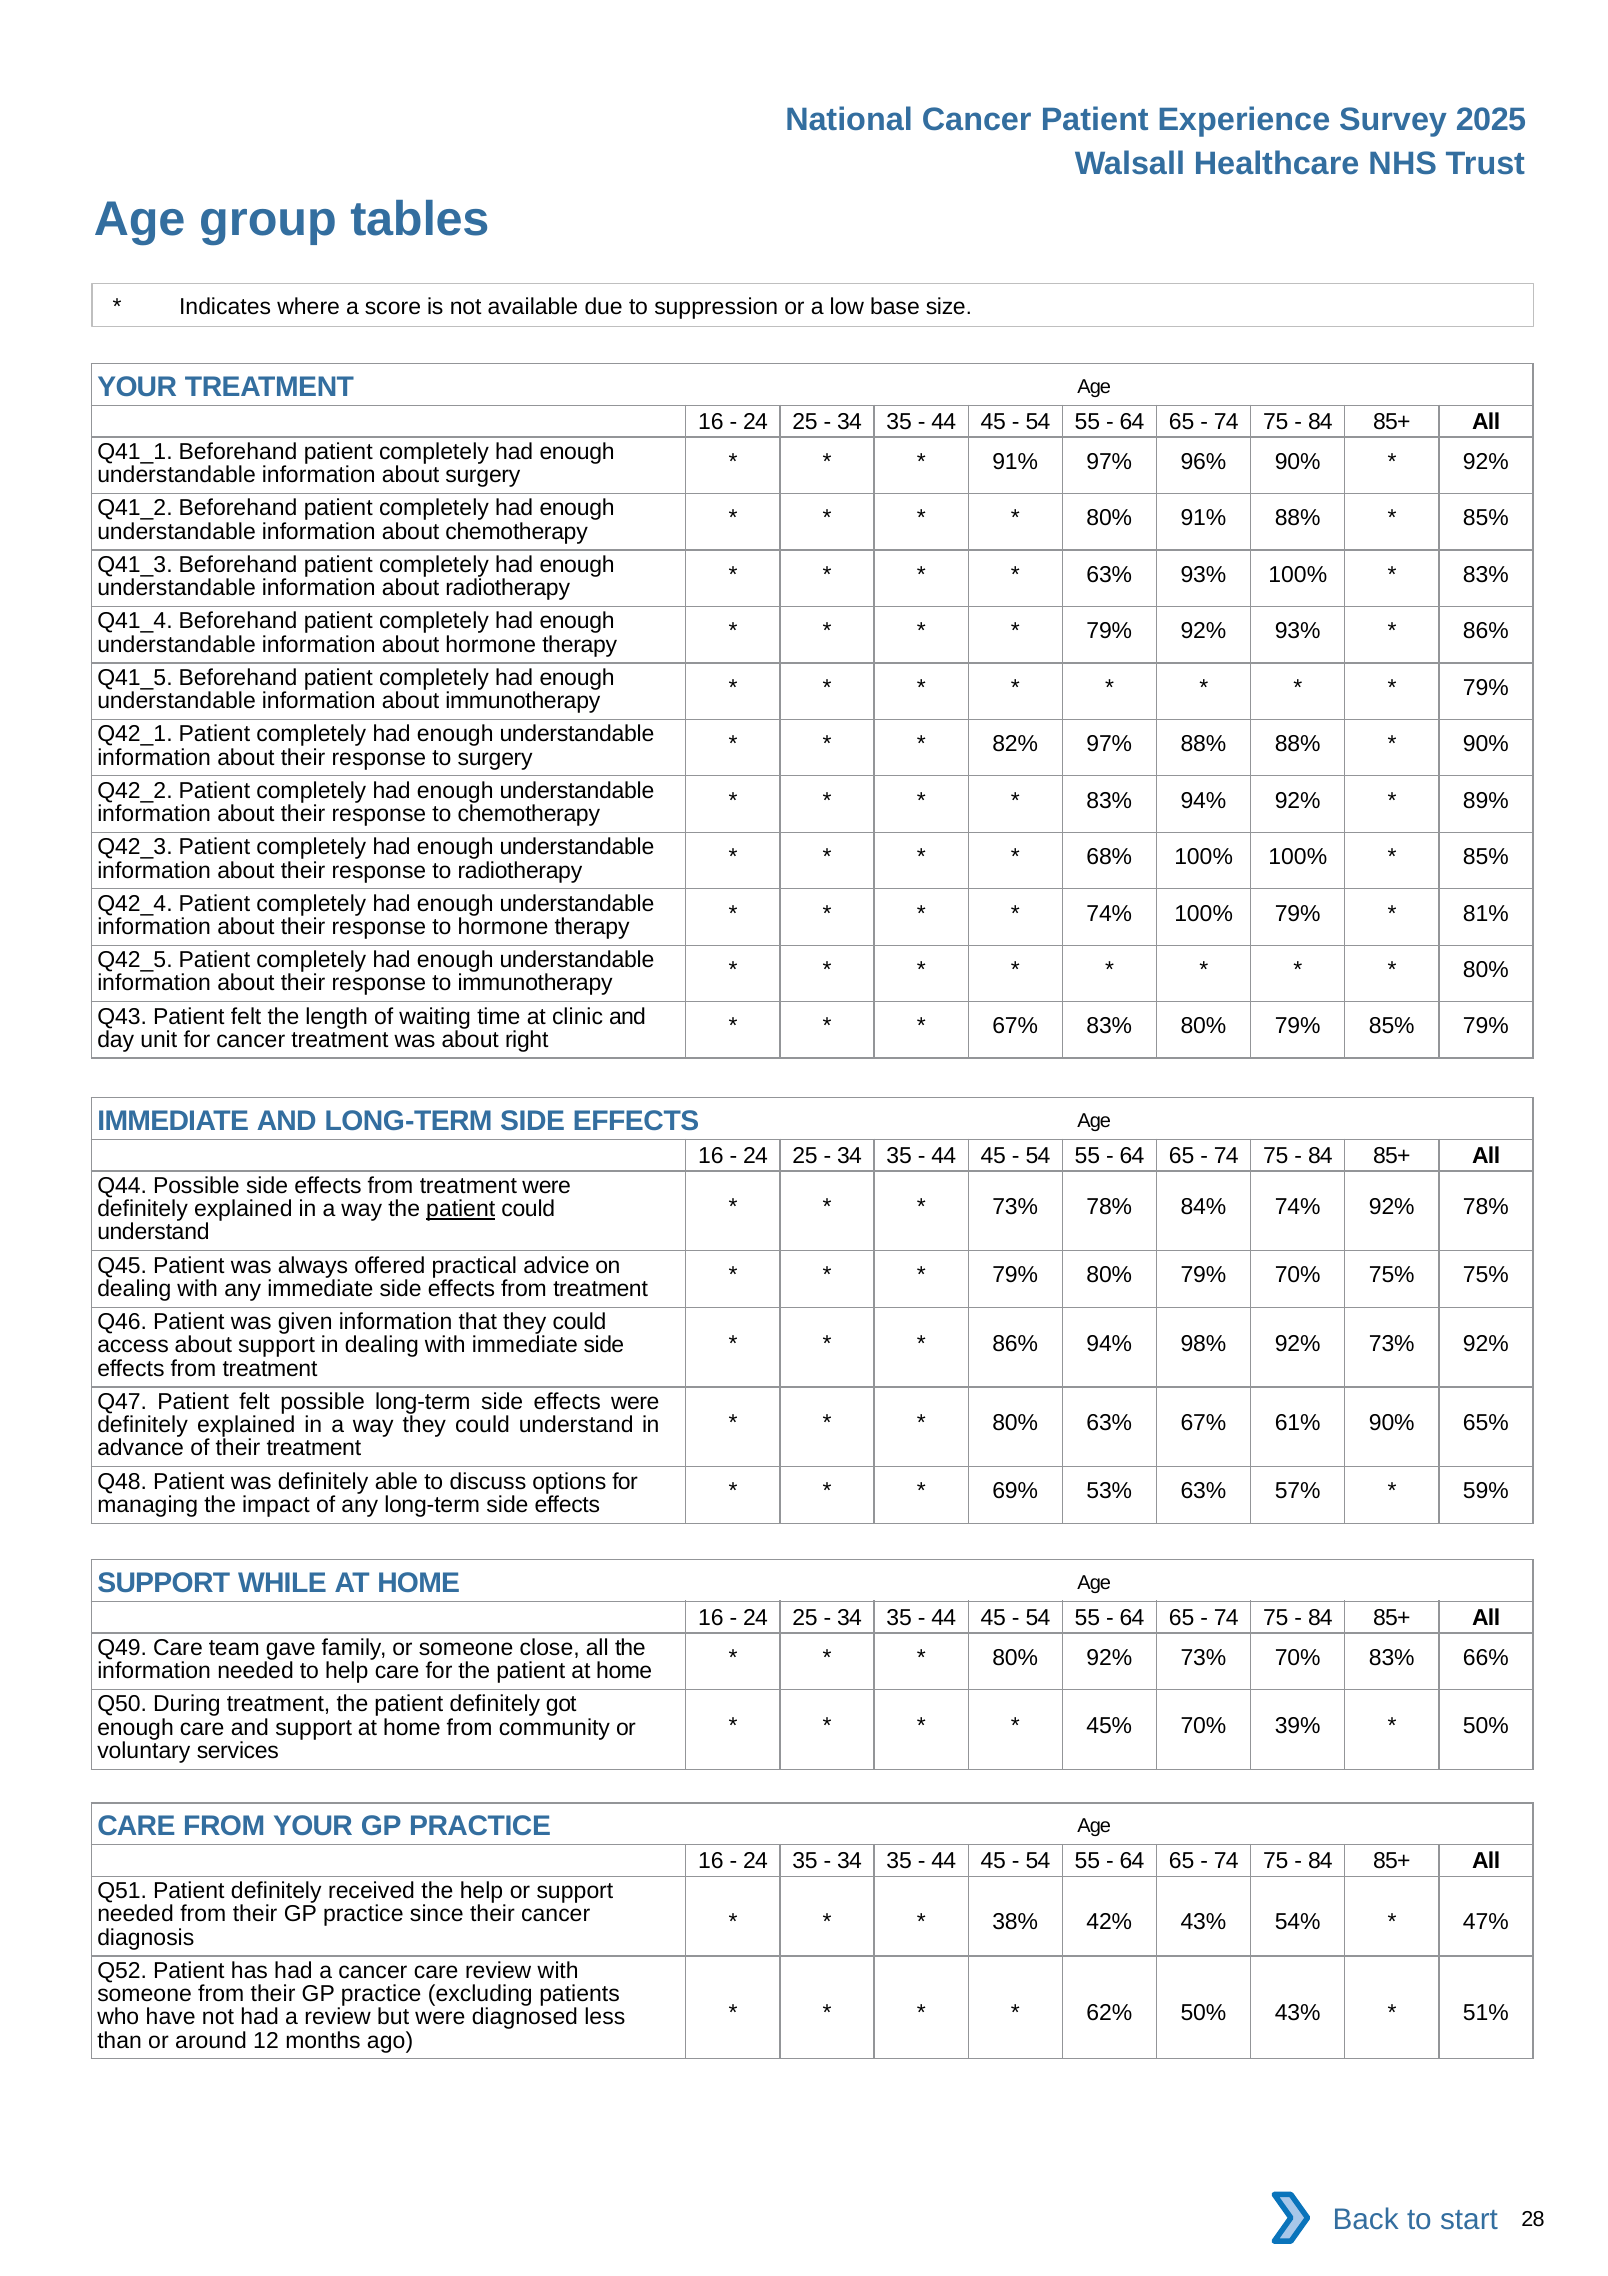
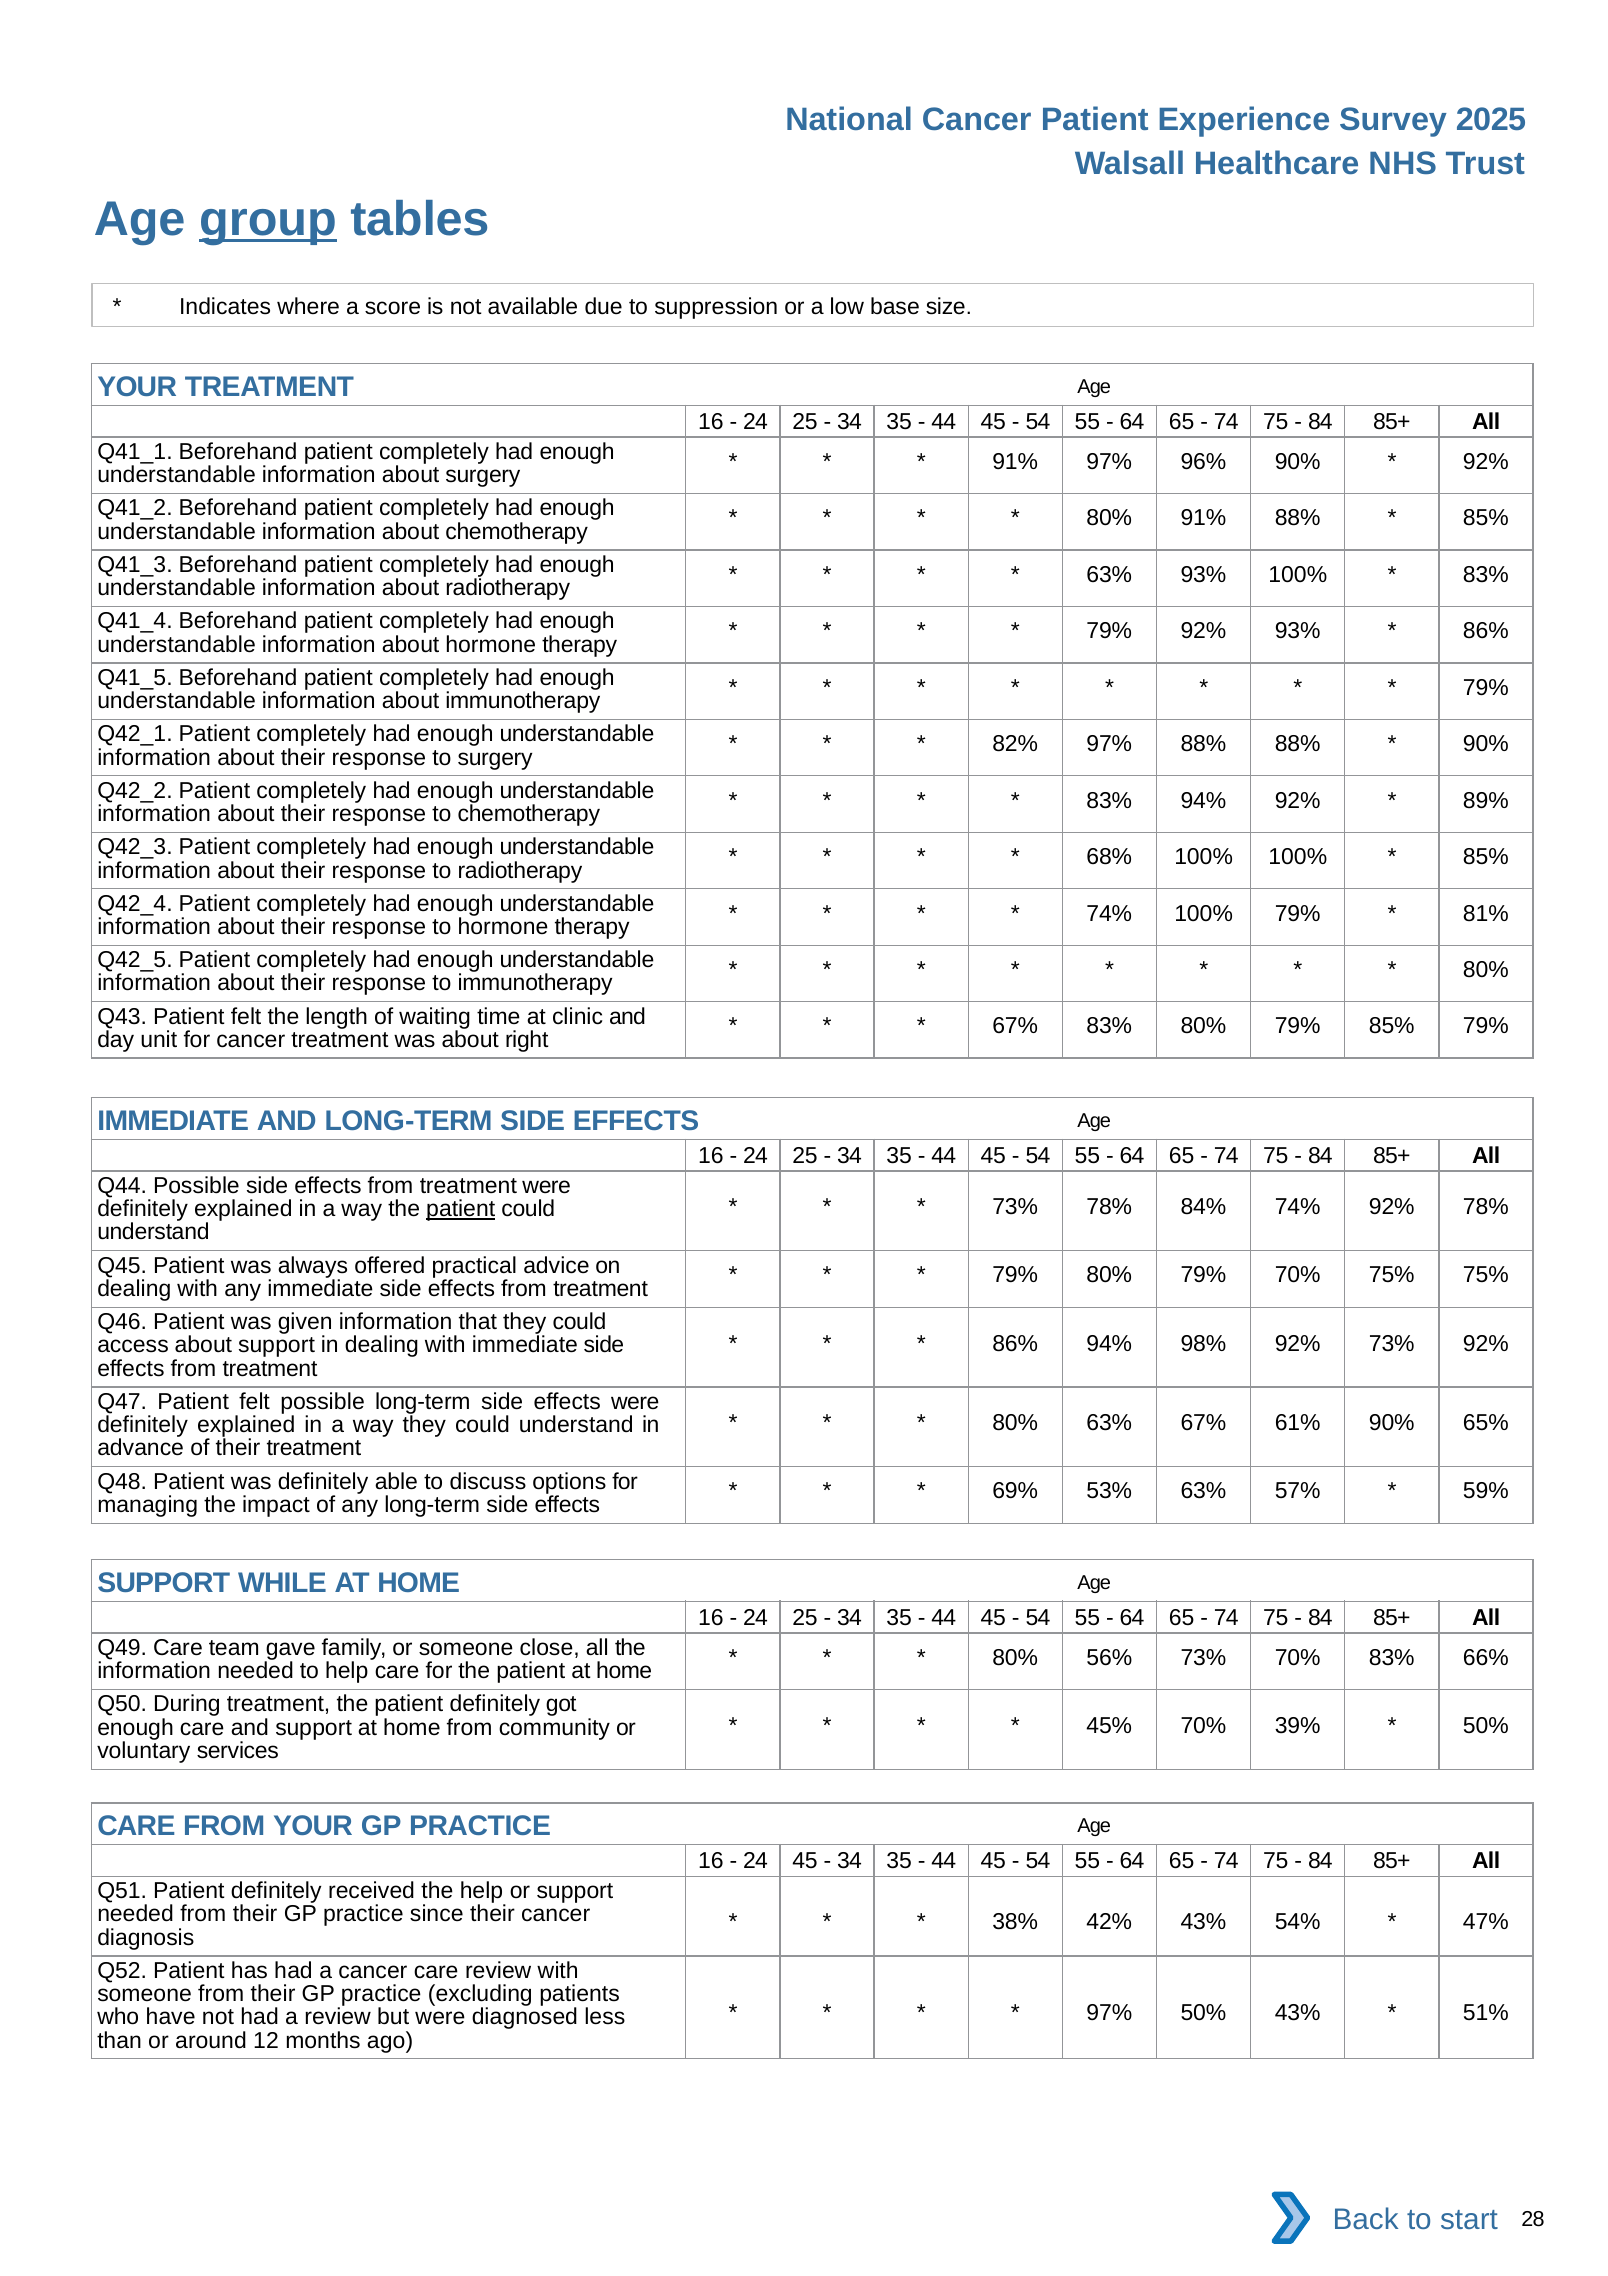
group underline: none -> present (268, 220)
80% 92%: 92% -> 56% (1109, 1657)
24 35: 35 -> 45 (805, 1861)
62%: 62% -> 97% (1109, 2013)
